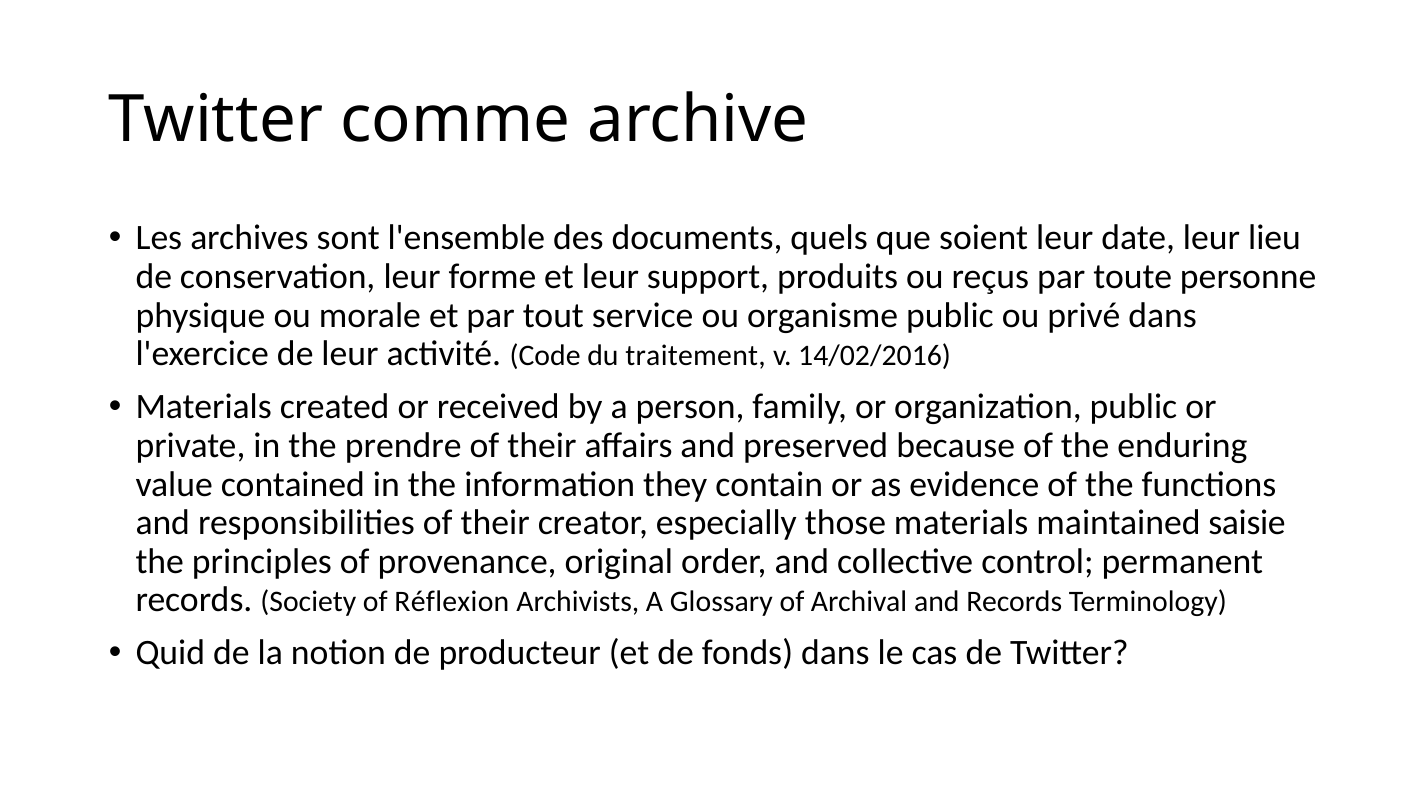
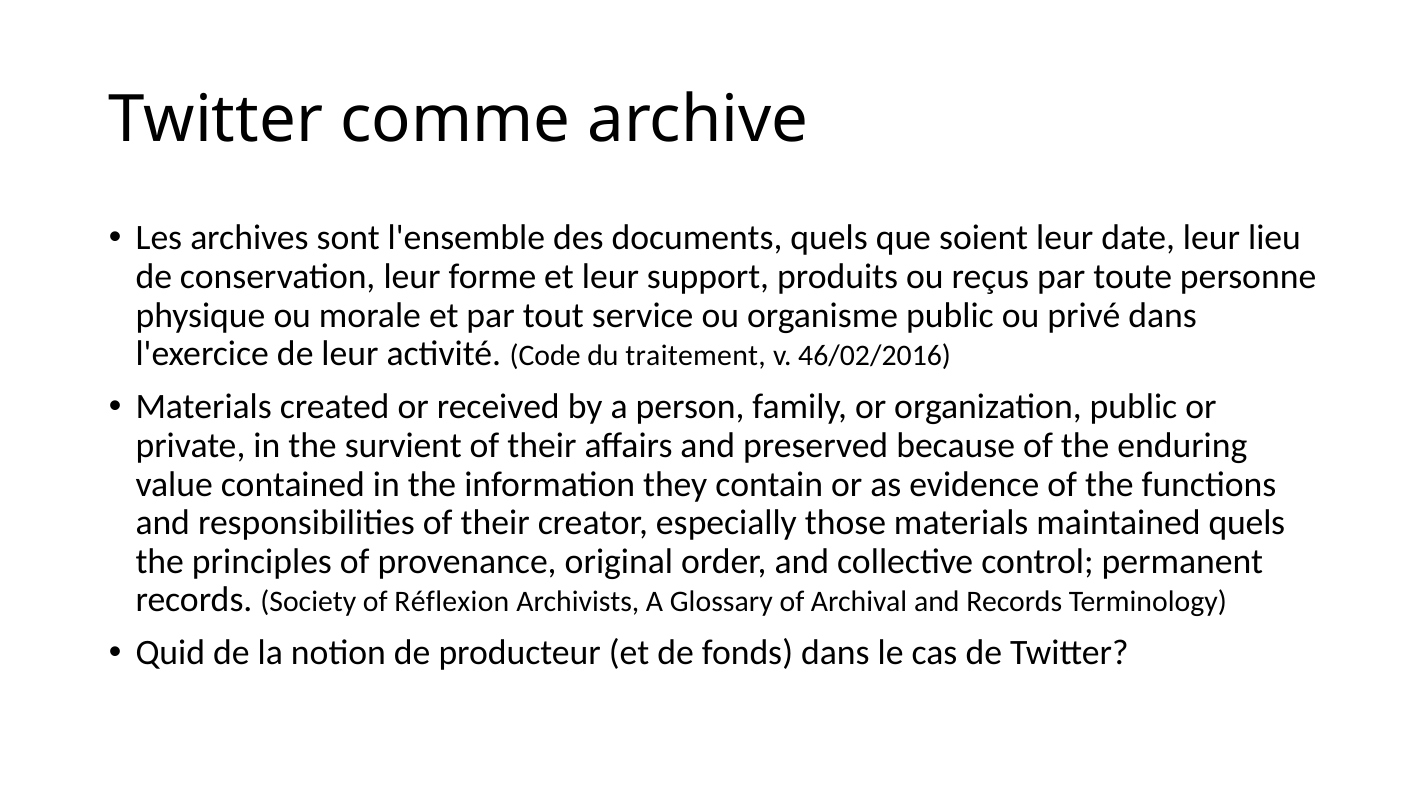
14/02/2016: 14/02/2016 -> 46/02/2016 (875, 356)
prendre: prendre -> survient (403, 446)
maintained saisie: saisie -> quels (1247, 523)
